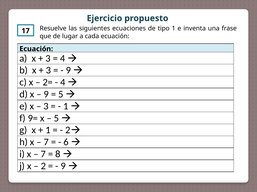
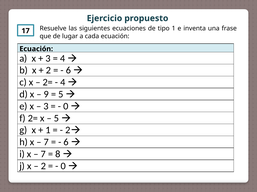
3: 3 -> 2 (49, 71)
9: 9 -> 6 (68, 71)
1: 1 -> 0 (66, 107)
f 9=: 9= -> 2= (33, 119)
9: 9 -> 0 (63, 167)
